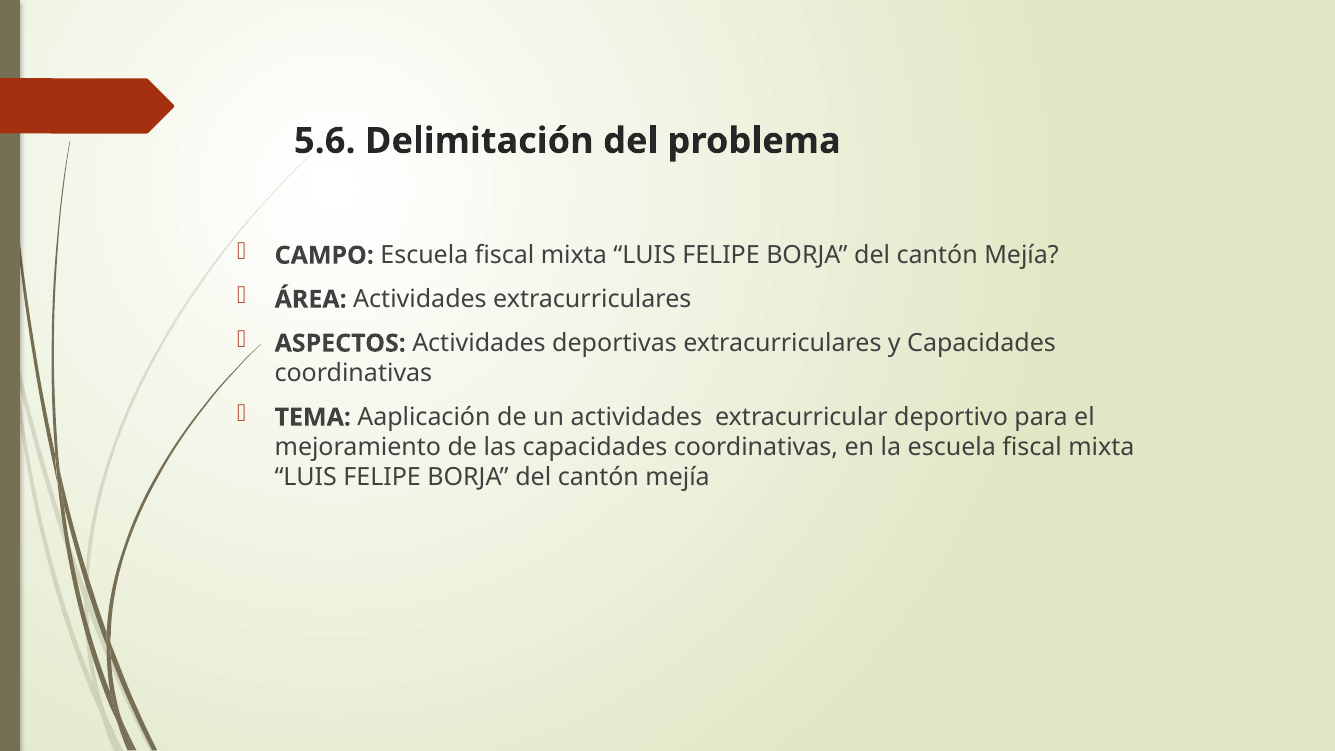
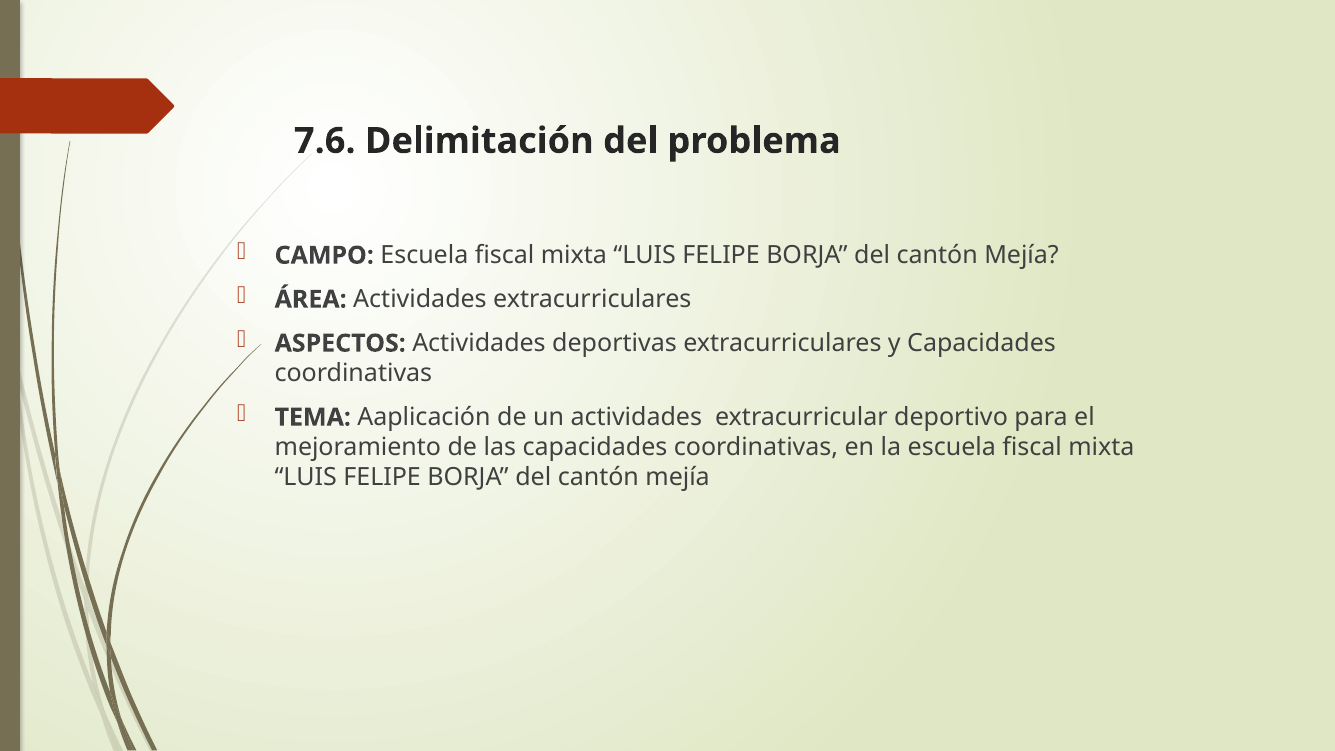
5.6: 5.6 -> 7.6 (325, 141)
